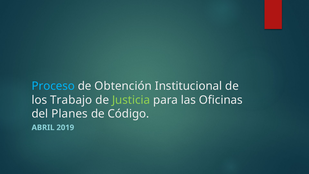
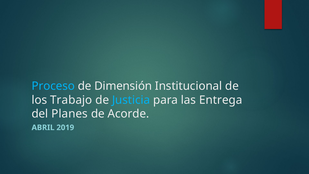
Obtención: Obtención -> Dimensión (123, 86)
Justicia colour: light green -> light blue (131, 100)
Oficinas: Oficinas -> Entrega (221, 100)
Código: Código -> Acorde (128, 114)
